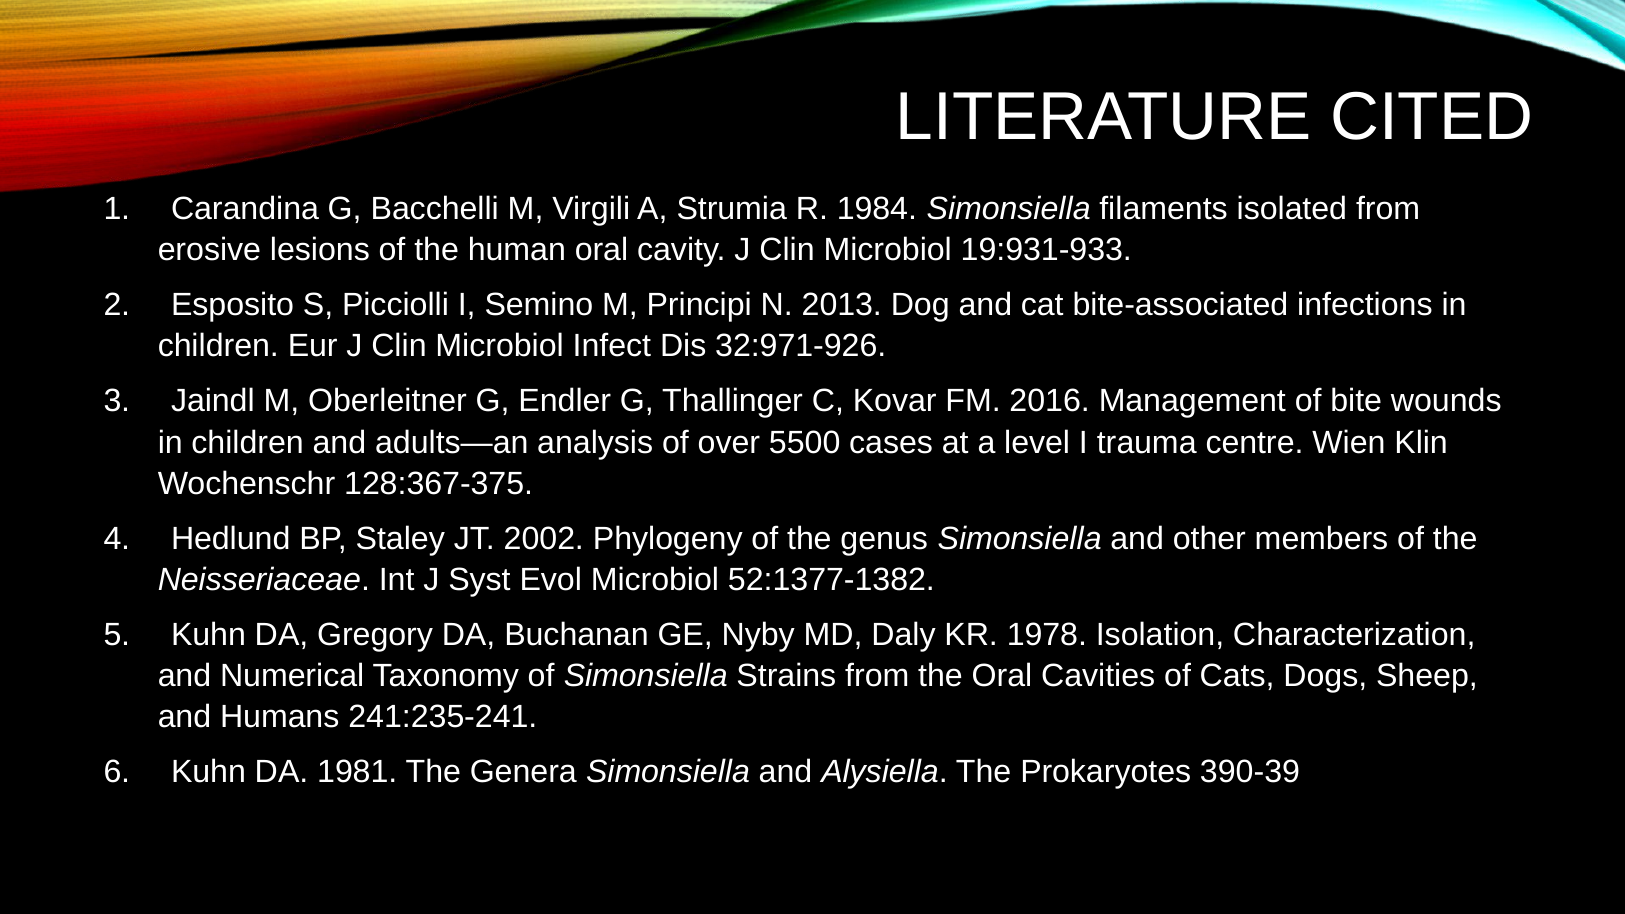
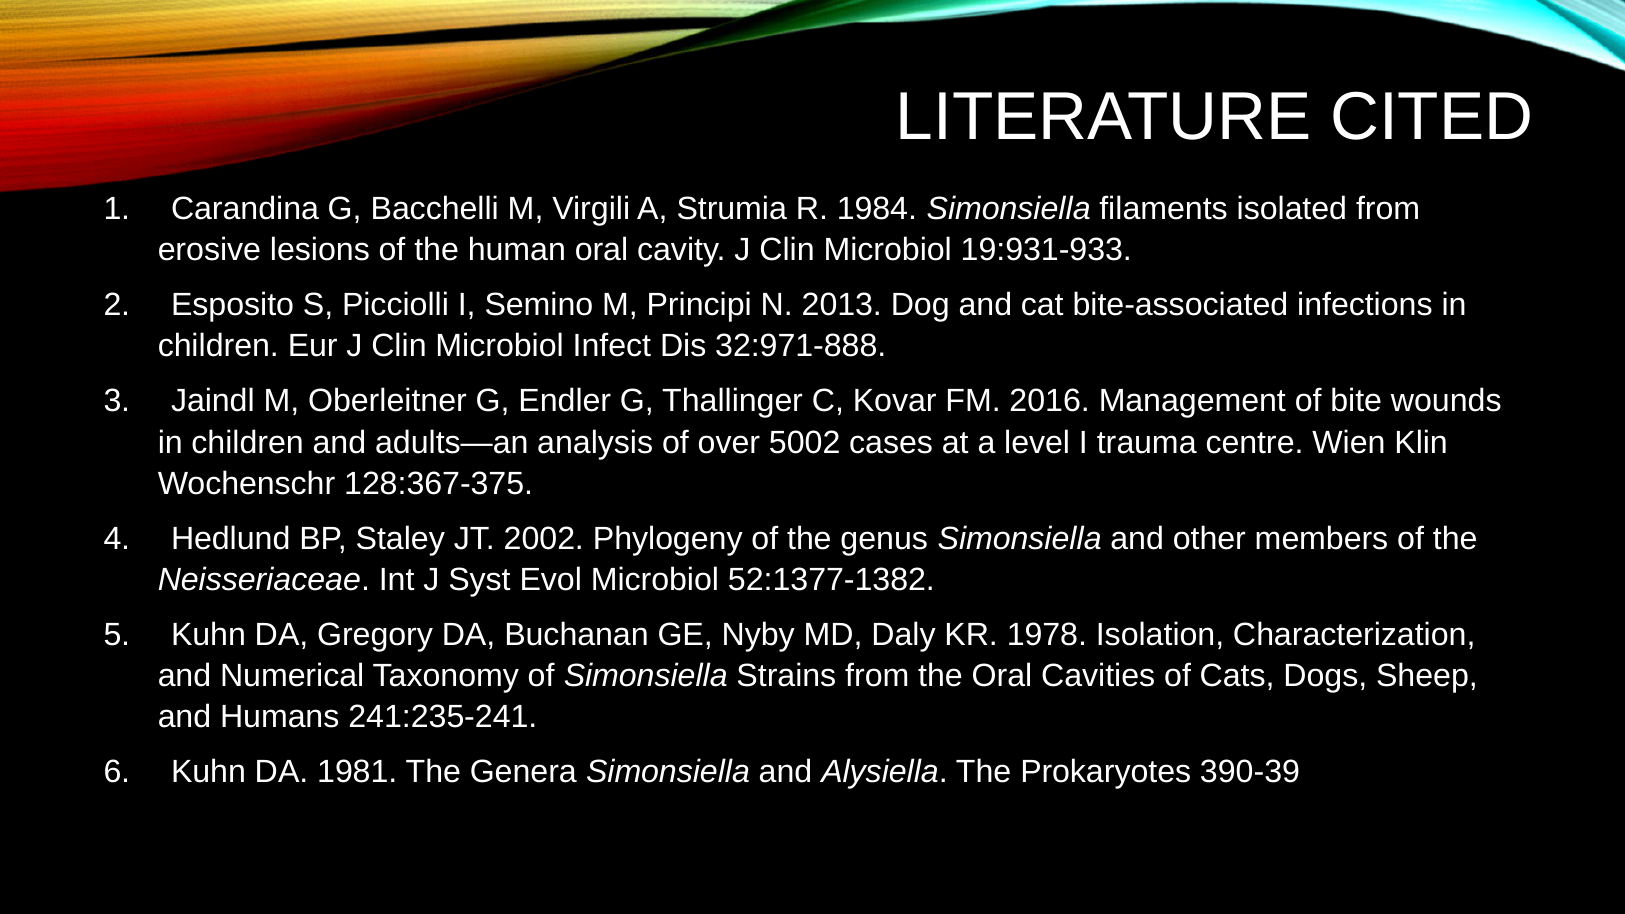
32:971-926: 32:971-926 -> 32:971-888 (801, 346)
5500: 5500 -> 5002 (805, 442)
